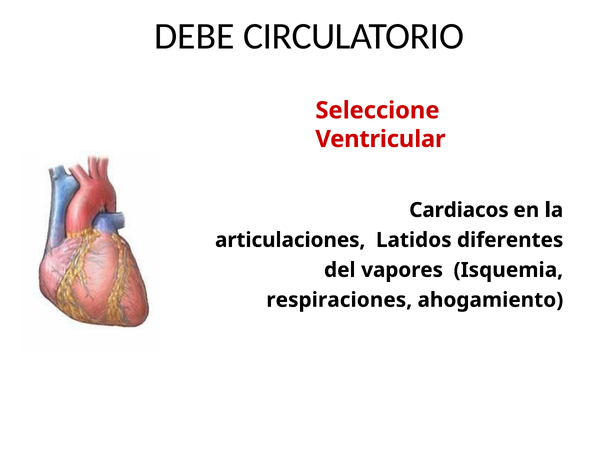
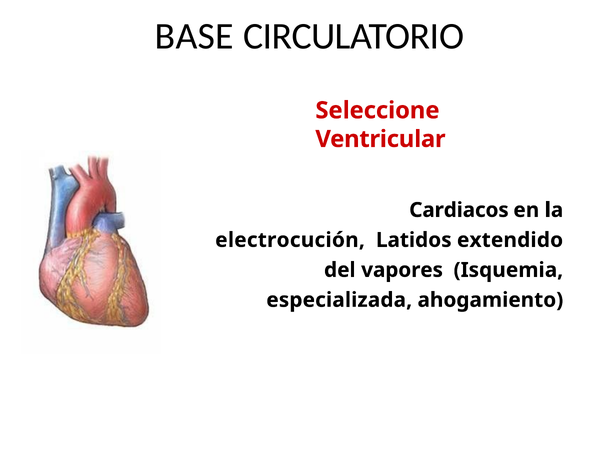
DEBE: DEBE -> BASE (194, 37)
articulaciones: articulaciones -> electrocución (290, 240)
diferentes: diferentes -> extendido (510, 240)
respiraciones: respiraciones -> especializada (339, 300)
